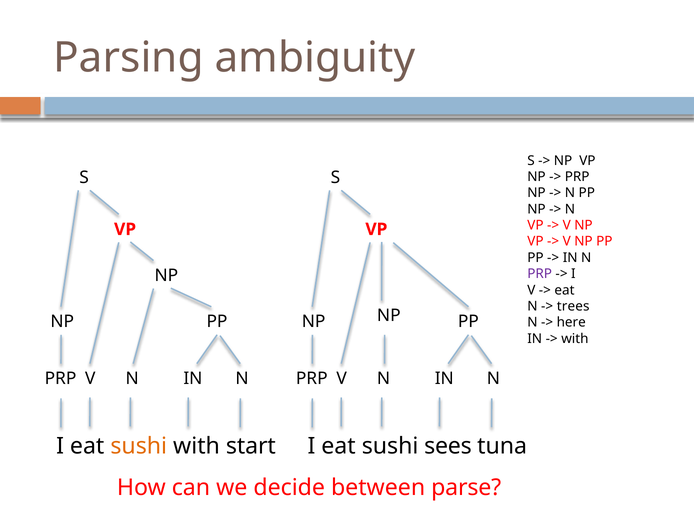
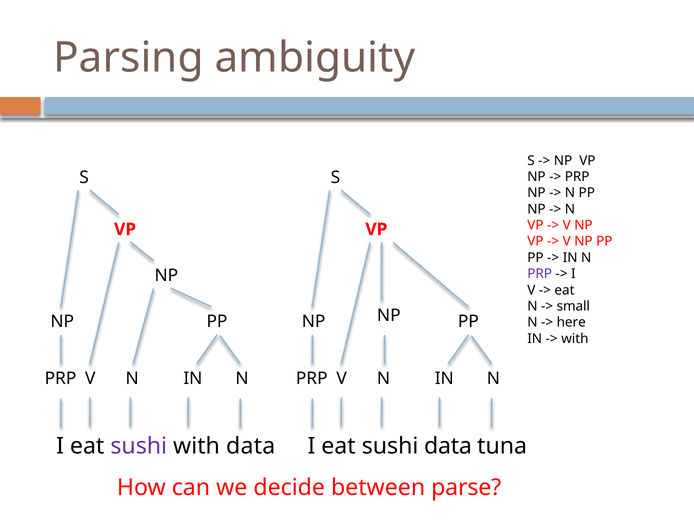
trees: trees -> small (573, 307)
sushi colour: orange -> purple (139, 447)
with start: start -> data (251, 447)
sushi sees: sees -> data (448, 447)
